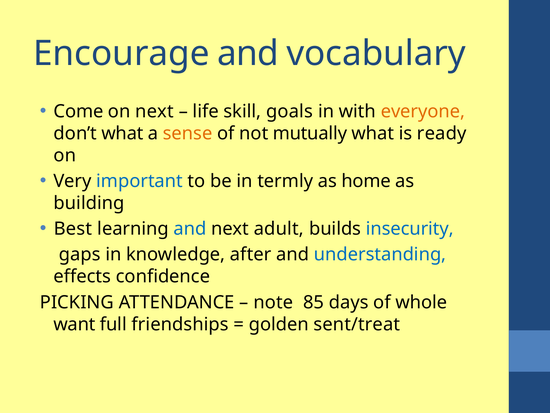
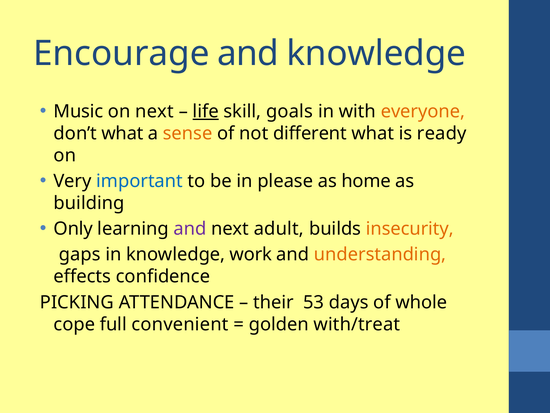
and vocabulary: vocabulary -> knowledge (376, 53)
Come: Come -> Music (79, 111)
life underline: none -> present (206, 111)
mutually: mutually -> different (310, 133)
termly: termly -> please (285, 181)
Best: Best -> Only (73, 229)
and colour: blue -> purple (190, 229)
insecurity colour: blue -> orange (410, 229)
after: after -> work (251, 254)
understanding colour: blue -> orange (380, 254)
note: note -> their (273, 302)
85: 85 -> 53 (314, 302)
want: want -> cope (74, 324)
friendships: friendships -> convenient (180, 324)
sent/treat: sent/treat -> with/treat (357, 324)
